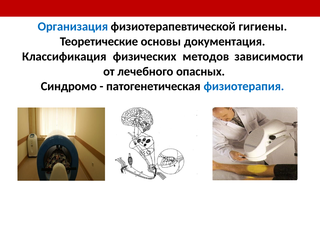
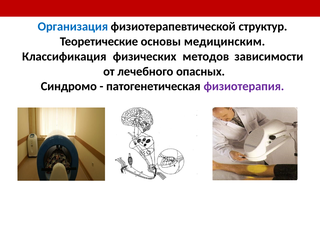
гигиены: гигиены -> структур (263, 27)
документация: документация -> медицинским (225, 42)
физиотерапия colour: blue -> purple (244, 86)
